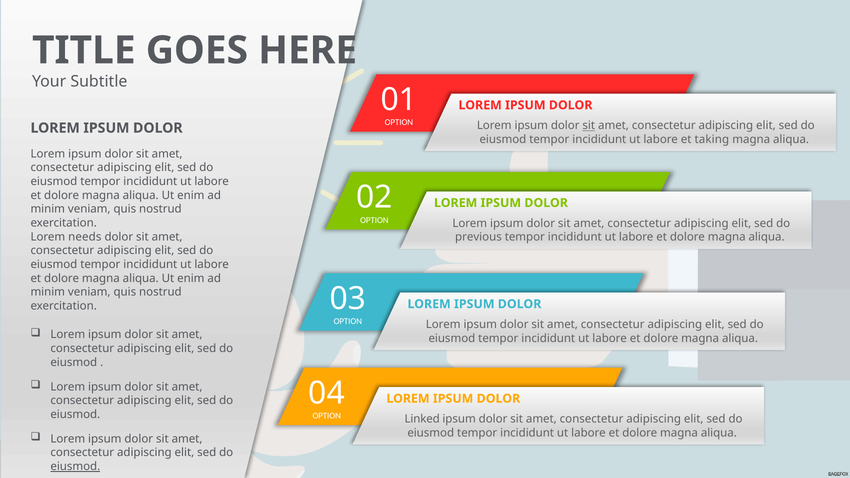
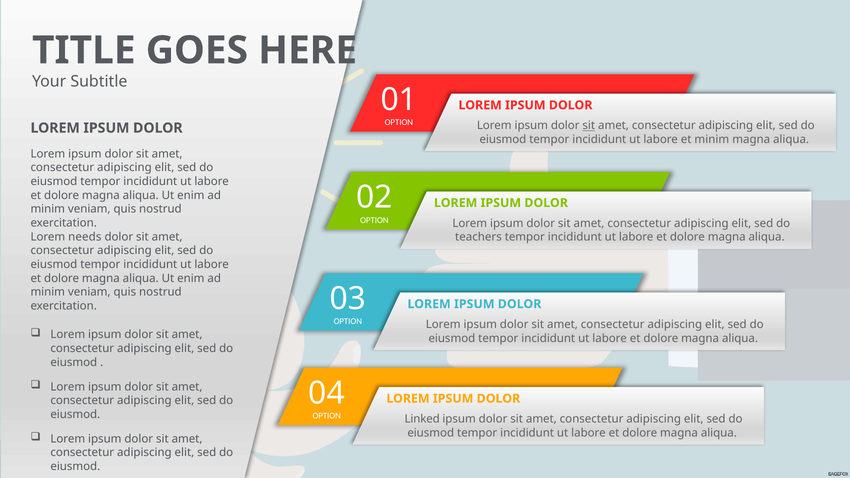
et taking: taking -> minim (712, 140)
previous: previous -> teachers (478, 237)
eiusmod underline: present -> none (75, 467)
